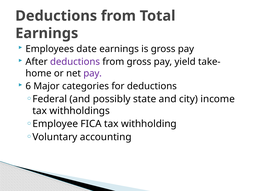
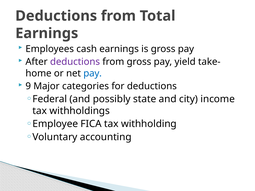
date: date -> cash (87, 49)
pay colour: purple -> blue (93, 73)
6: 6 -> 9 (28, 86)
